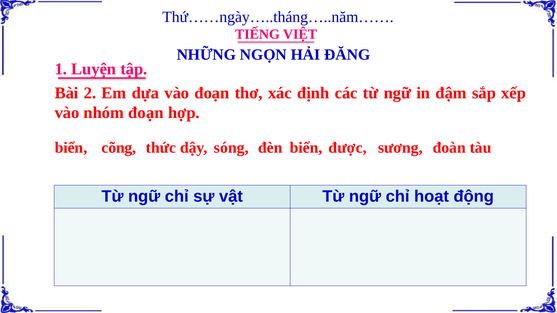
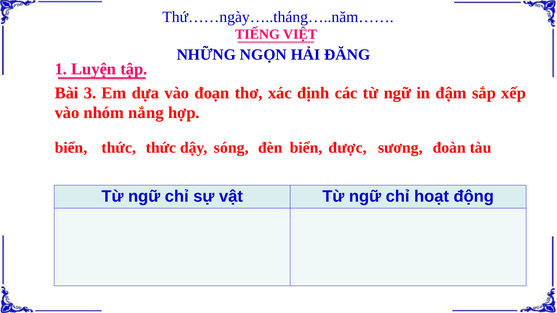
2: 2 -> 3 (90, 93)
nhóm đoạn: đoạn -> nắng (146, 113)
cõng: cõng -> thức (119, 148)
